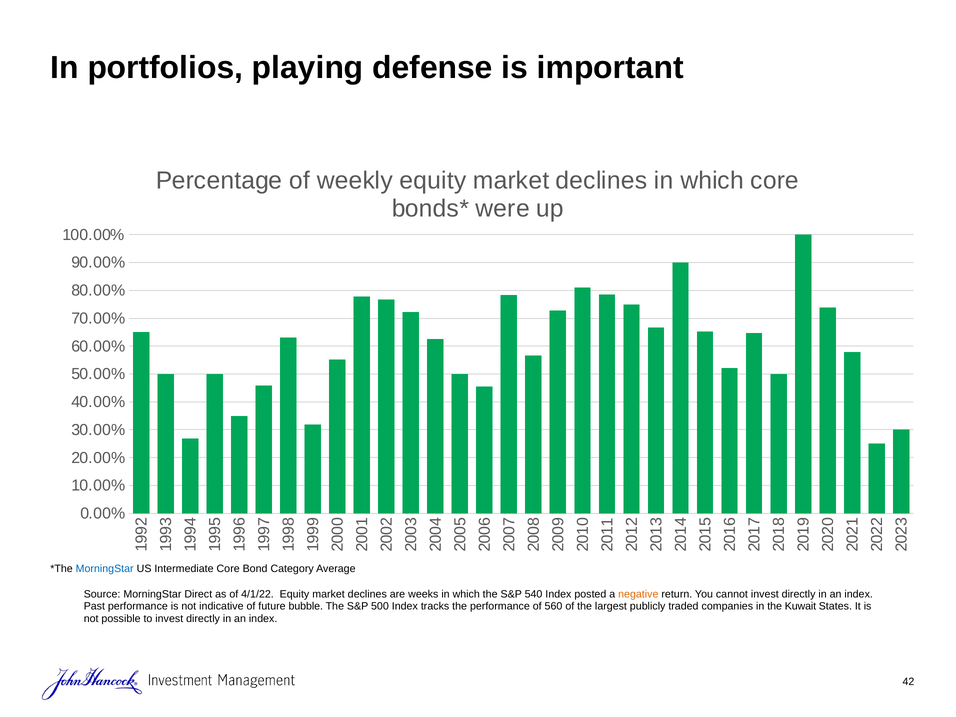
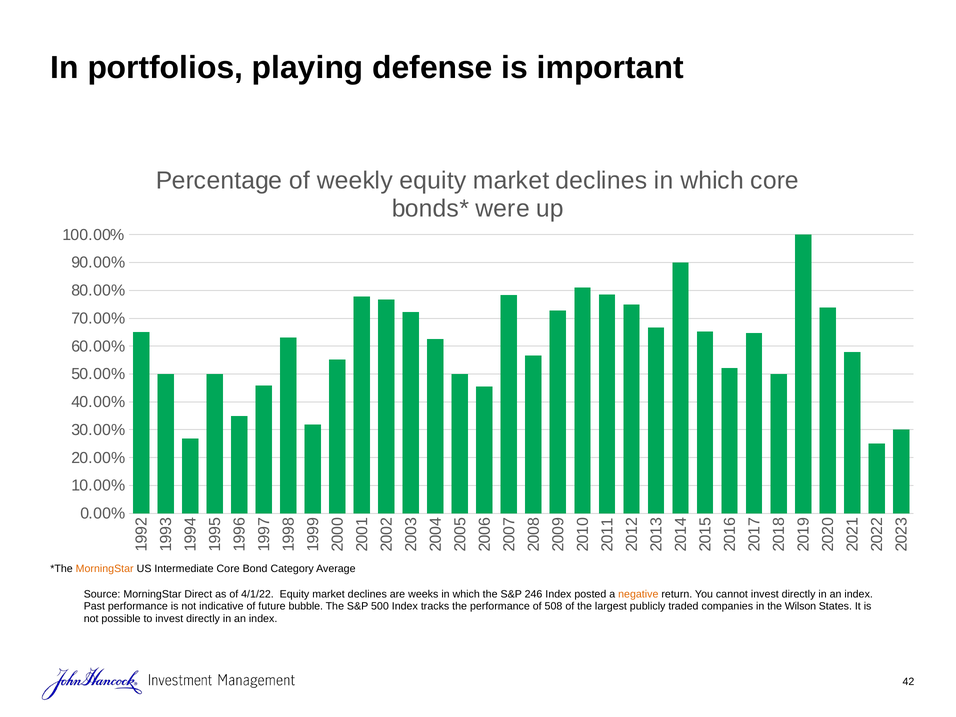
MorningStar colour: blue -> orange (105, 569)
540: 540 -> 246 (534, 594)
560: 560 -> 508 (553, 606)
Kuwait: Kuwait -> Wilson (800, 606)
